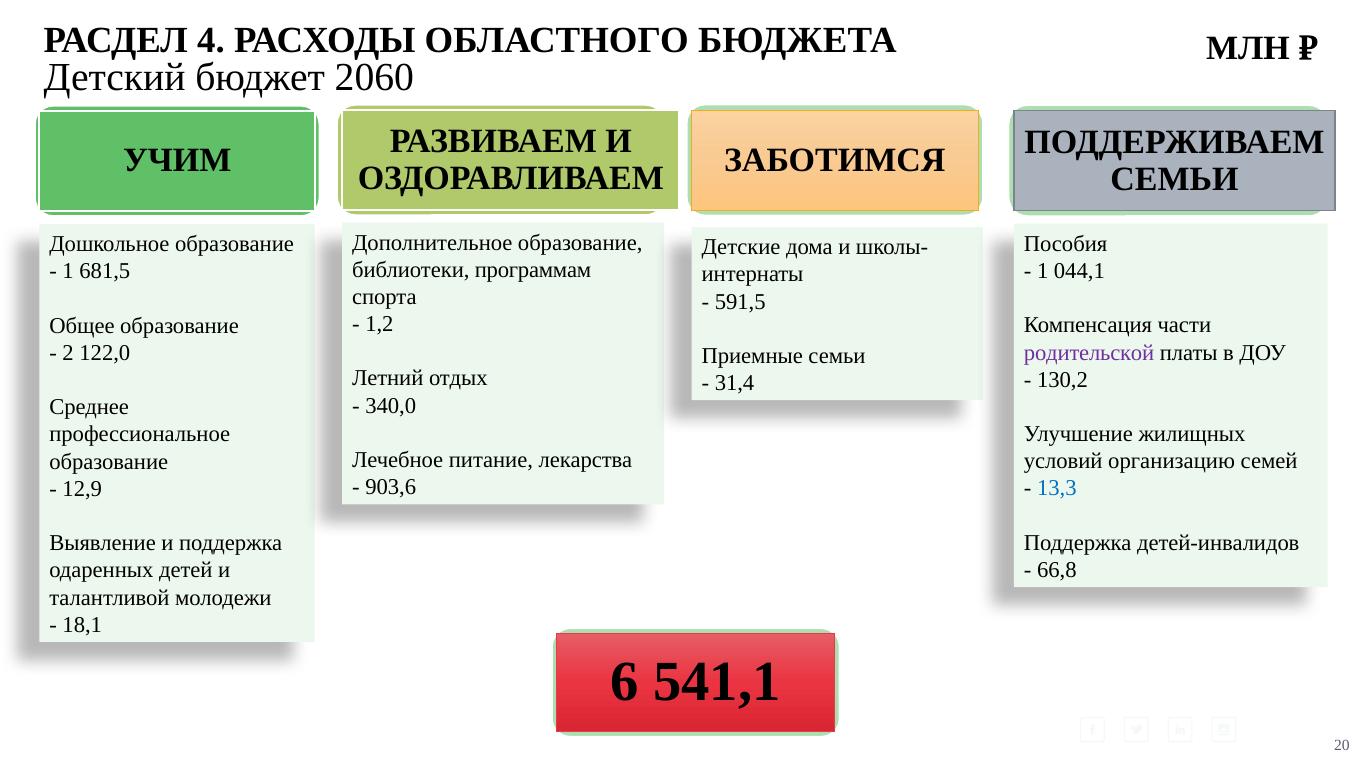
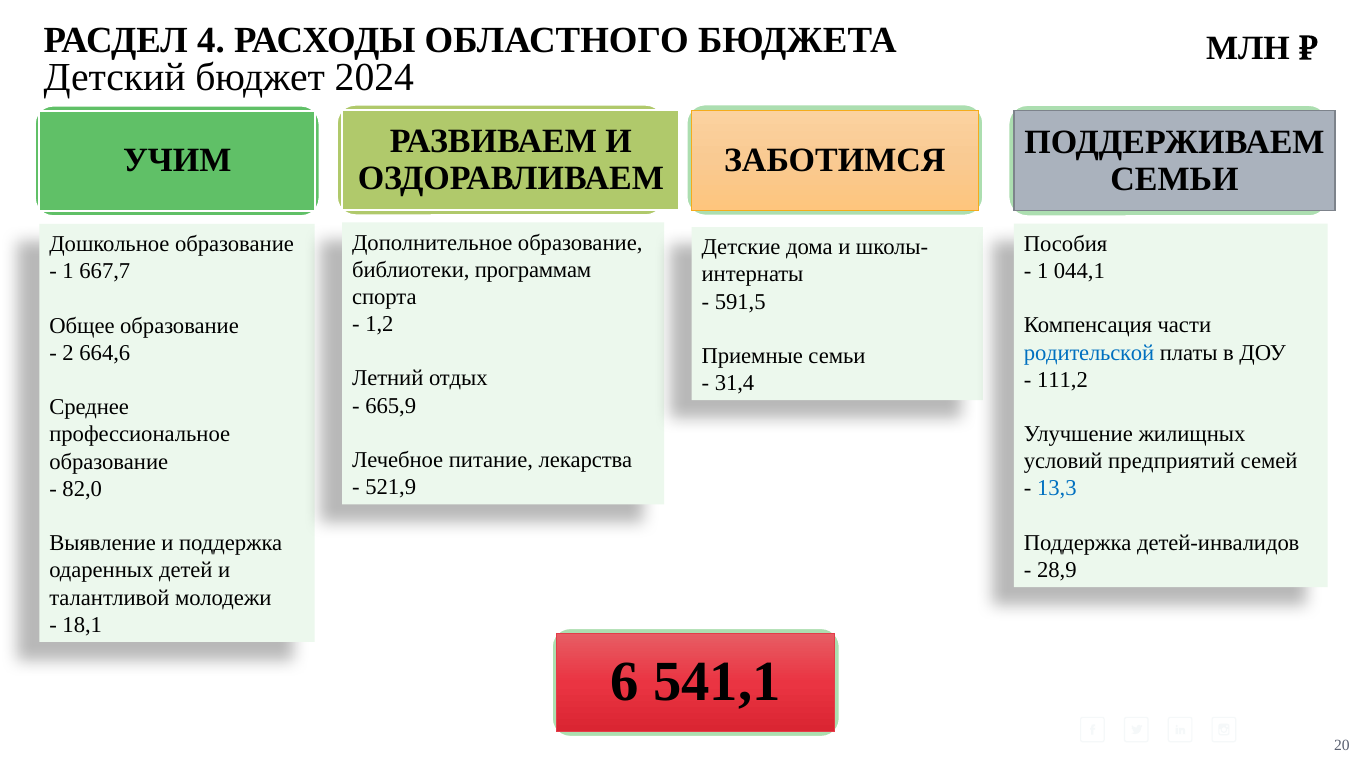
2060: 2060 -> 2024 (374, 77)
681,5: 681,5 -> 667,7 (105, 271)
родительской colour: purple -> blue (1089, 353)
122,0: 122,0 -> 664,6 (105, 353)
130,2: 130,2 -> 111,2 (1062, 380)
340,0: 340,0 -> 665,9 (391, 406)
организацию: организацию -> предприятий (1172, 461)
903,6: 903,6 -> 521,9 (391, 487)
12,9: 12,9 -> 82,0 (82, 489)
66,8: 66,8 -> 28,9 (1057, 570)
